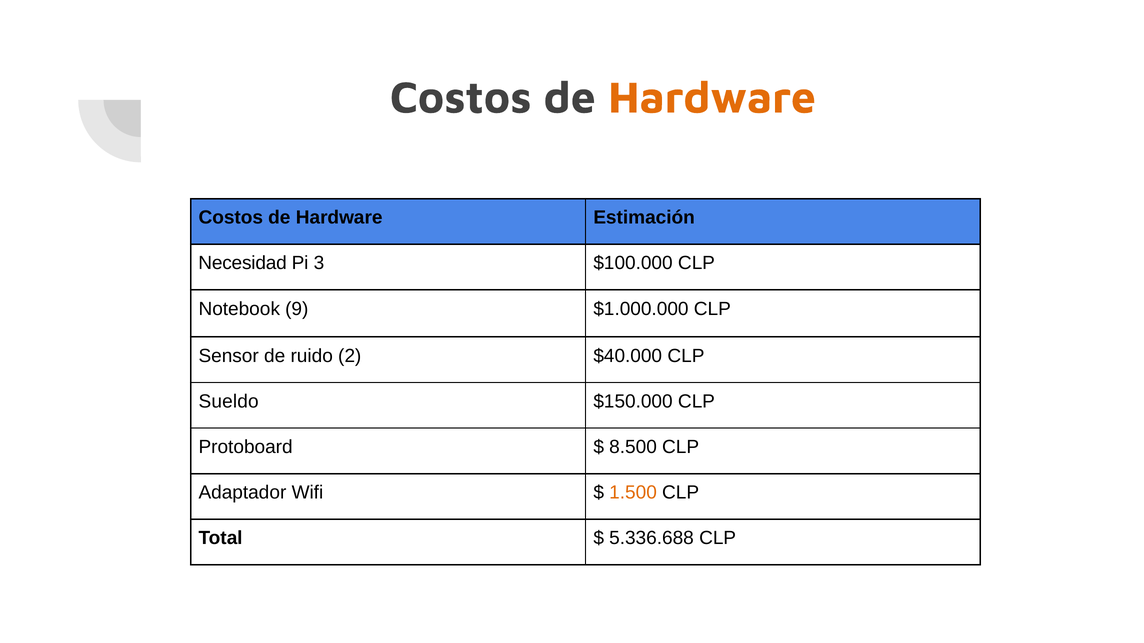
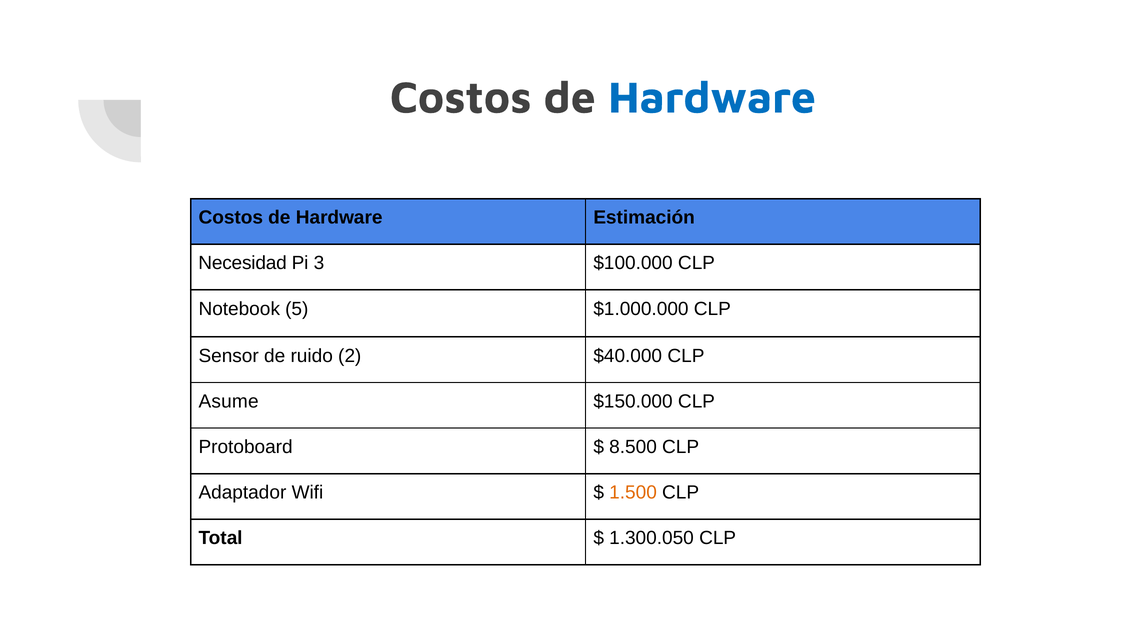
Hardware colour: orange -> blue (712, 98)
9: 9 -> 5 (297, 309)
Sueldo: Sueldo -> Asume (229, 402)
5.336.688: 5.336.688 -> 1.300.050 (651, 539)
